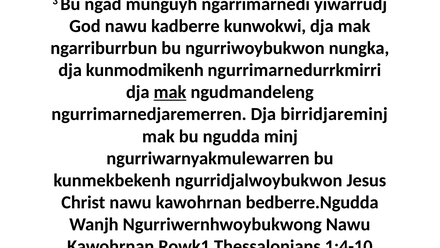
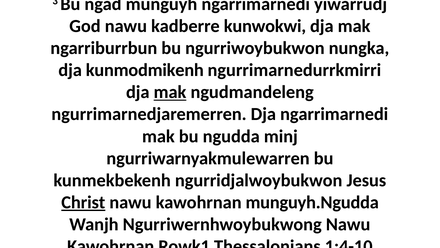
Dja birridjareminj: birridjareminj -> ngarrimarnedi (334, 114)
Christ underline: none -> present (83, 202)
bedberre.Ngudda: bedberre.Ngudda -> munguyh.Ngudda (312, 202)
